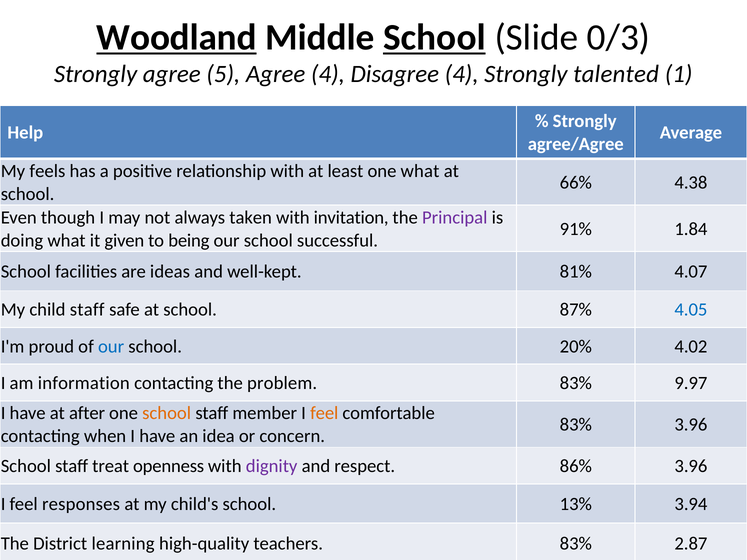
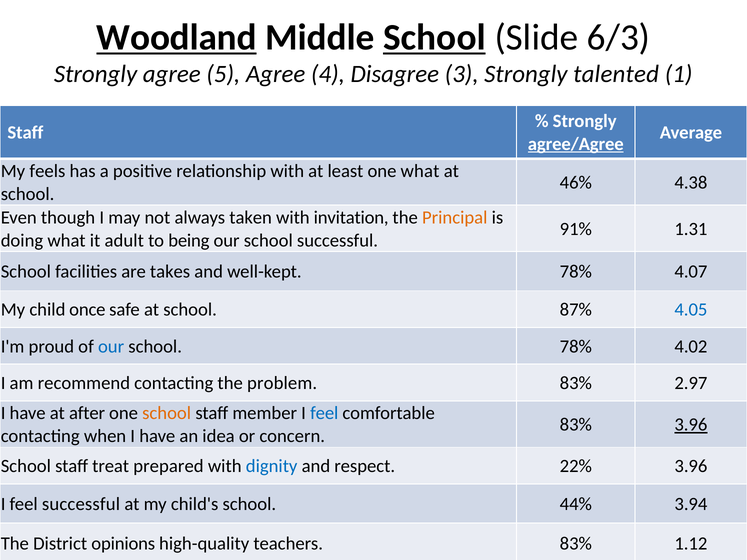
0/3: 0/3 -> 6/3 (619, 37)
Disagree 4: 4 -> 3 (462, 74)
Help: Help -> Staff (25, 133)
agree/Agree underline: none -> present (576, 144)
66%: 66% -> 46% (576, 183)
Principal colour: purple -> orange (455, 218)
1.84: 1.84 -> 1.31 (691, 229)
given: given -> adult (124, 240)
ideas: ideas -> takes (170, 272)
well-kept 81%: 81% -> 78% (576, 272)
child staff: staff -> once (87, 310)
school 20%: 20% -> 78% (576, 347)
information: information -> recommend (84, 383)
9.97: 9.97 -> 2.97 (691, 383)
feel colour: orange -> blue (324, 413)
3.96 underline: none -> present (691, 425)
openness: openness -> prepared (168, 466)
dignity colour: purple -> blue (272, 466)
86%: 86% -> 22% (576, 466)
feel responses: responses -> successful (81, 504)
13%: 13% -> 44% (576, 504)
learning: learning -> opinions (123, 544)
2.87: 2.87 -> 1.12 (691, 544)
